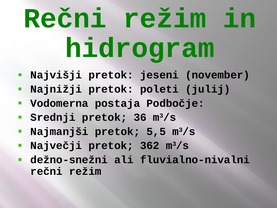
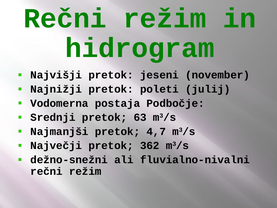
36: 36 -> 63 (140, 117)
5,5: 5,5 -> 4,7 (156, 131)
